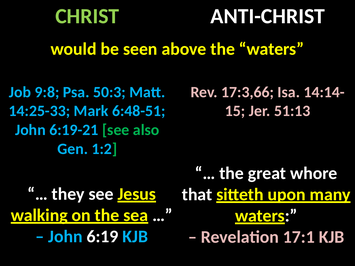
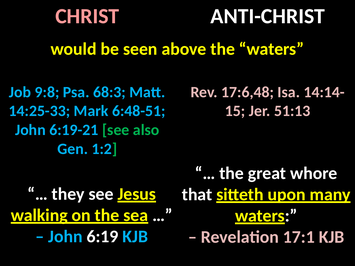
CHRIST colour: light green -> pink (87, 16)
50:3: 50:3 -> 68:3 (109, 92)
17:3,66: 17:3,66 -> 17:6,48 (248, 92)
